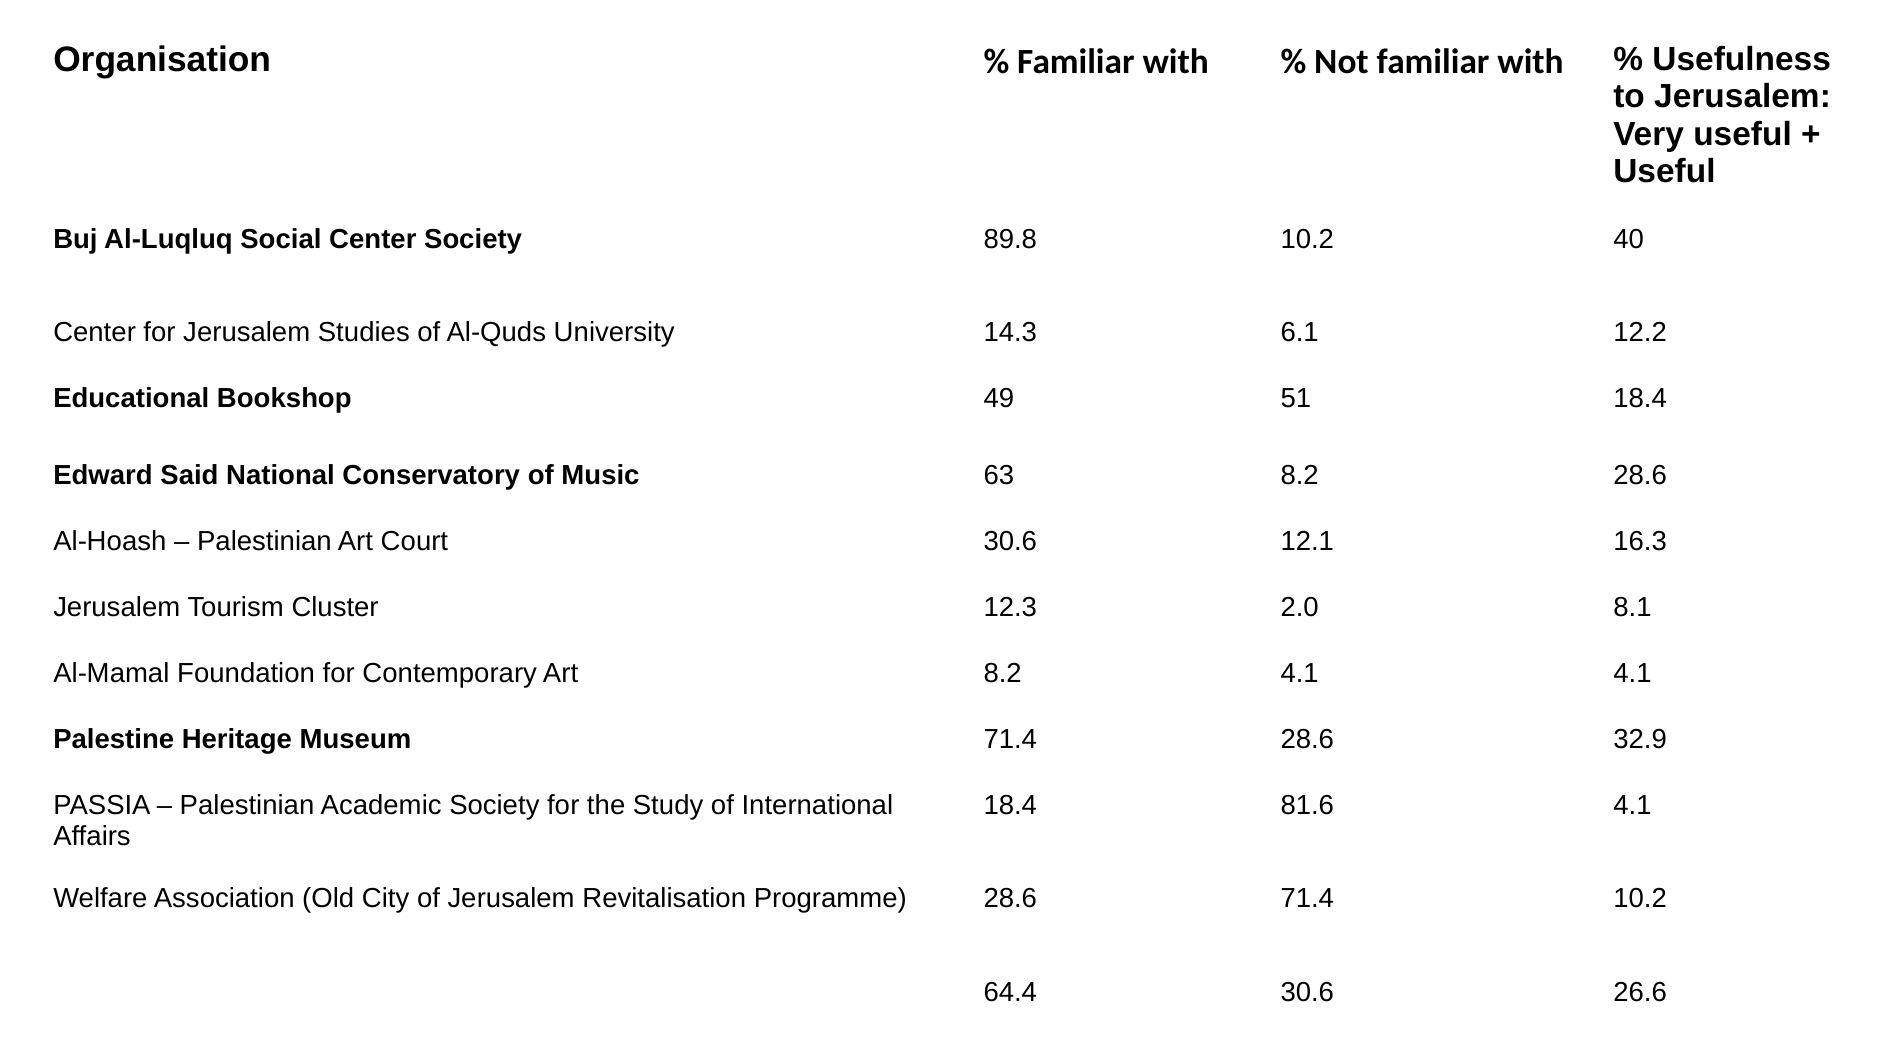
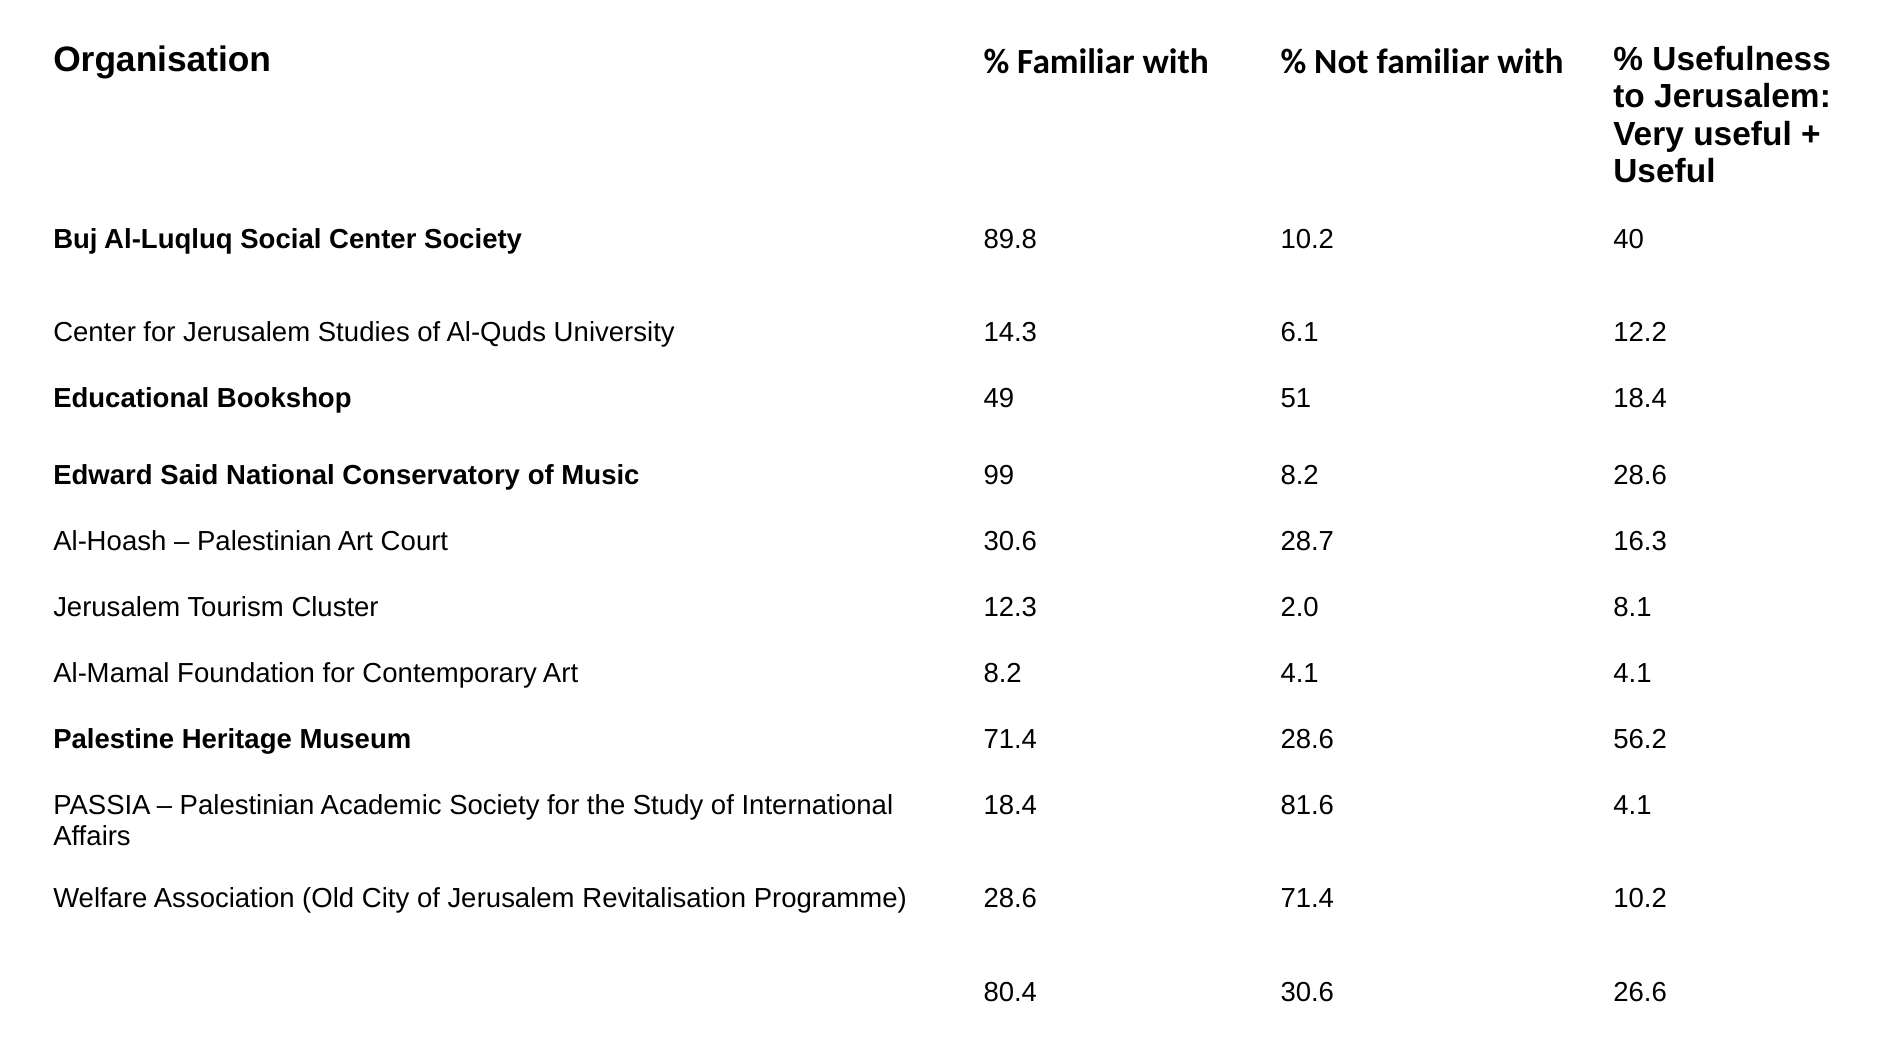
63: 63 -> 99 (999, 476)
12.1: 12.1 -> 28.7 (1307, 542)
32.9: 32.9 -> 56.2 (1640, 739)
64.4: 64.4 -> 80.4 (1010, 992)
